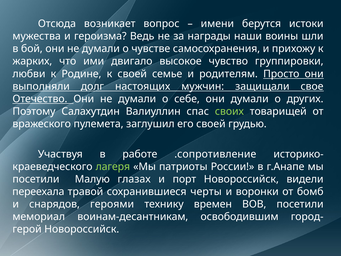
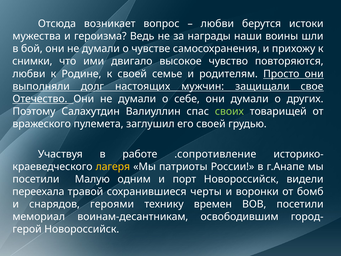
имени: имени -> любви (217, 24)
жарких: жарких -> снимки (32, 61)
группировки: группировки -> повторяются (289, 61)
лагеря colour: light green -> yellow (113, 167)
глазах: глазах -> одним (134, 179)
